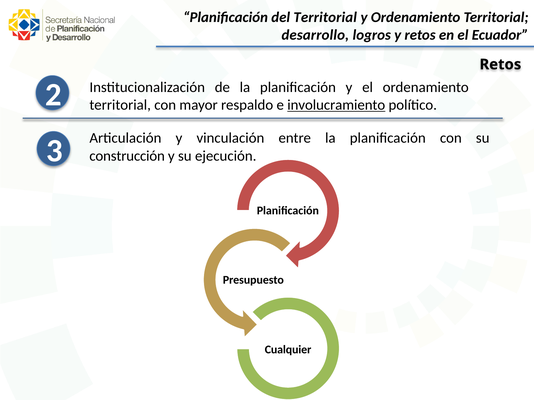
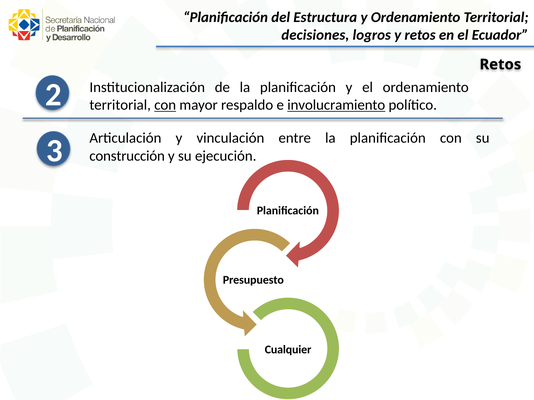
del Territorial: Territorial -> Estructura (325, 17)
desarrollo: desarrollo -> decisiones (315, 35)
con underline: none -> present (165, 105)
